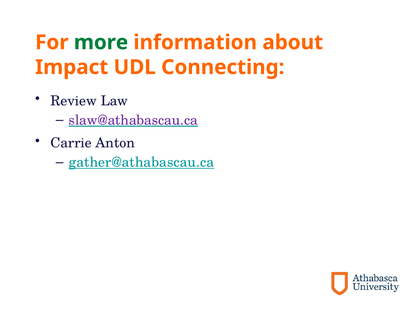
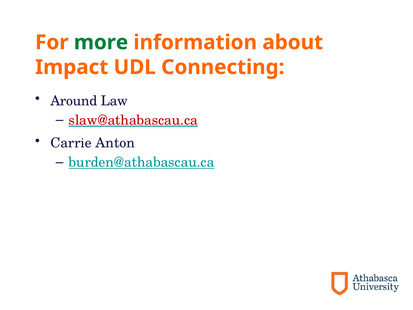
Review: Review -> Around (74, 101)
slaw@athabascau.ca colour: purple -> red (133, 120)
gather@athabascau.ca: gather@athabascau.ca -> burden@athabascau.ca (142, 162)
